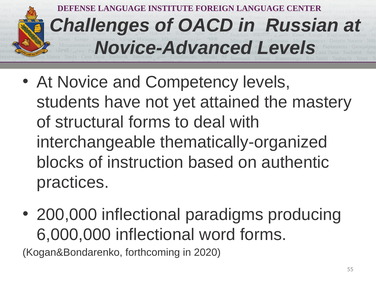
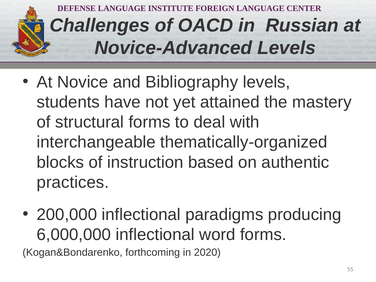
Competency: Competency -> Bibliography (192, 82)
